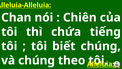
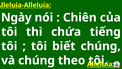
Chan: Chan -> Ngày (16, 17)
